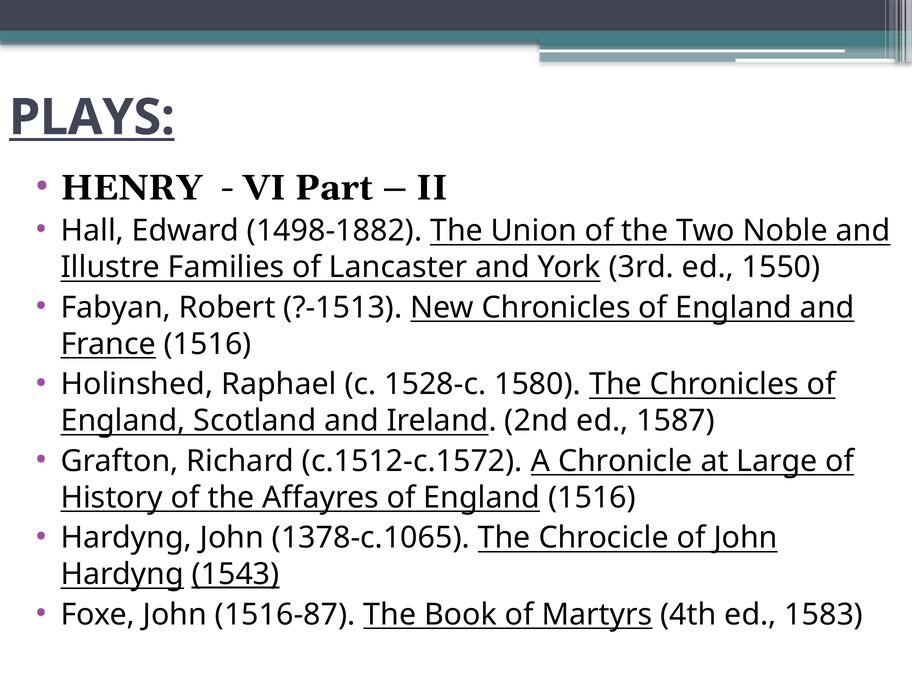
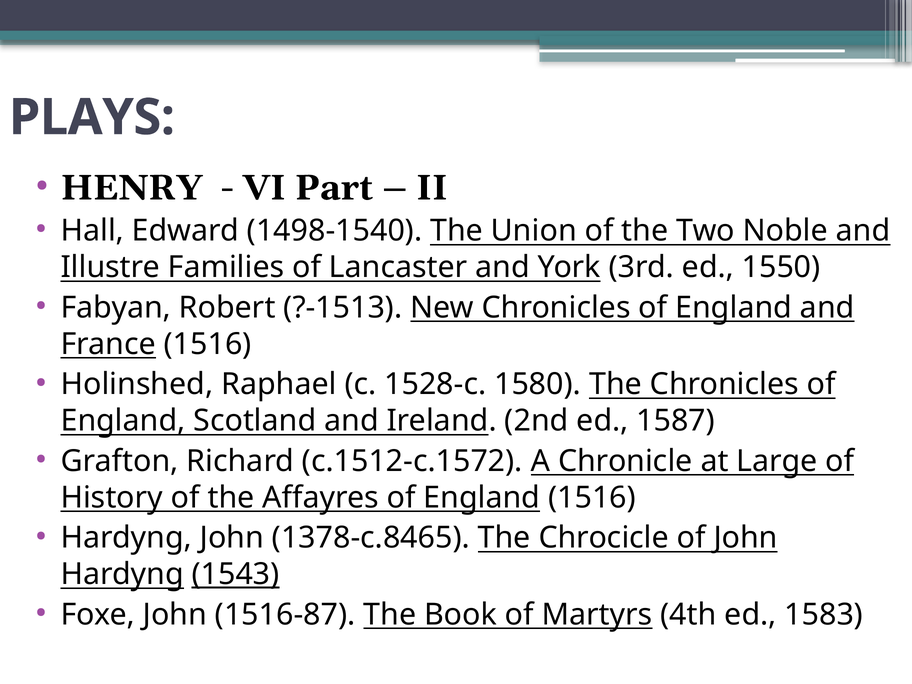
PLAYS underline: present -> none (92, 117)
1498-1882: 1498-1882 -> 1498-1540 (335, 231)
1378-c.1065: 1378-c.1065 -> 1378-c.8465 (371, 538)
